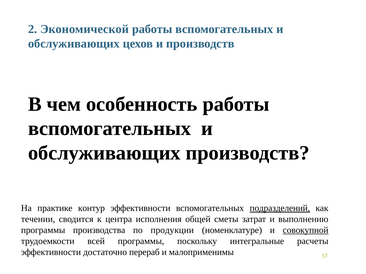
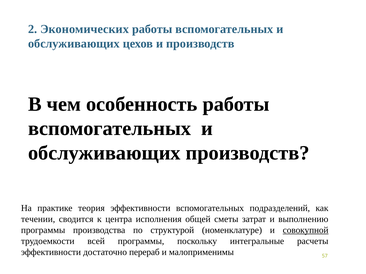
Экономической: Экономической -> Экономических (85, 29)
контур: контур -> теория (91, 209)
подразделений underline: present -> none (280, 209)
продукции: продукции -> структурой (172, 231)
